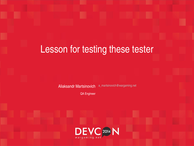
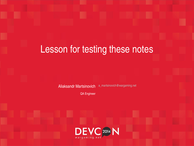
tester: tester -> notes (143, 49)
